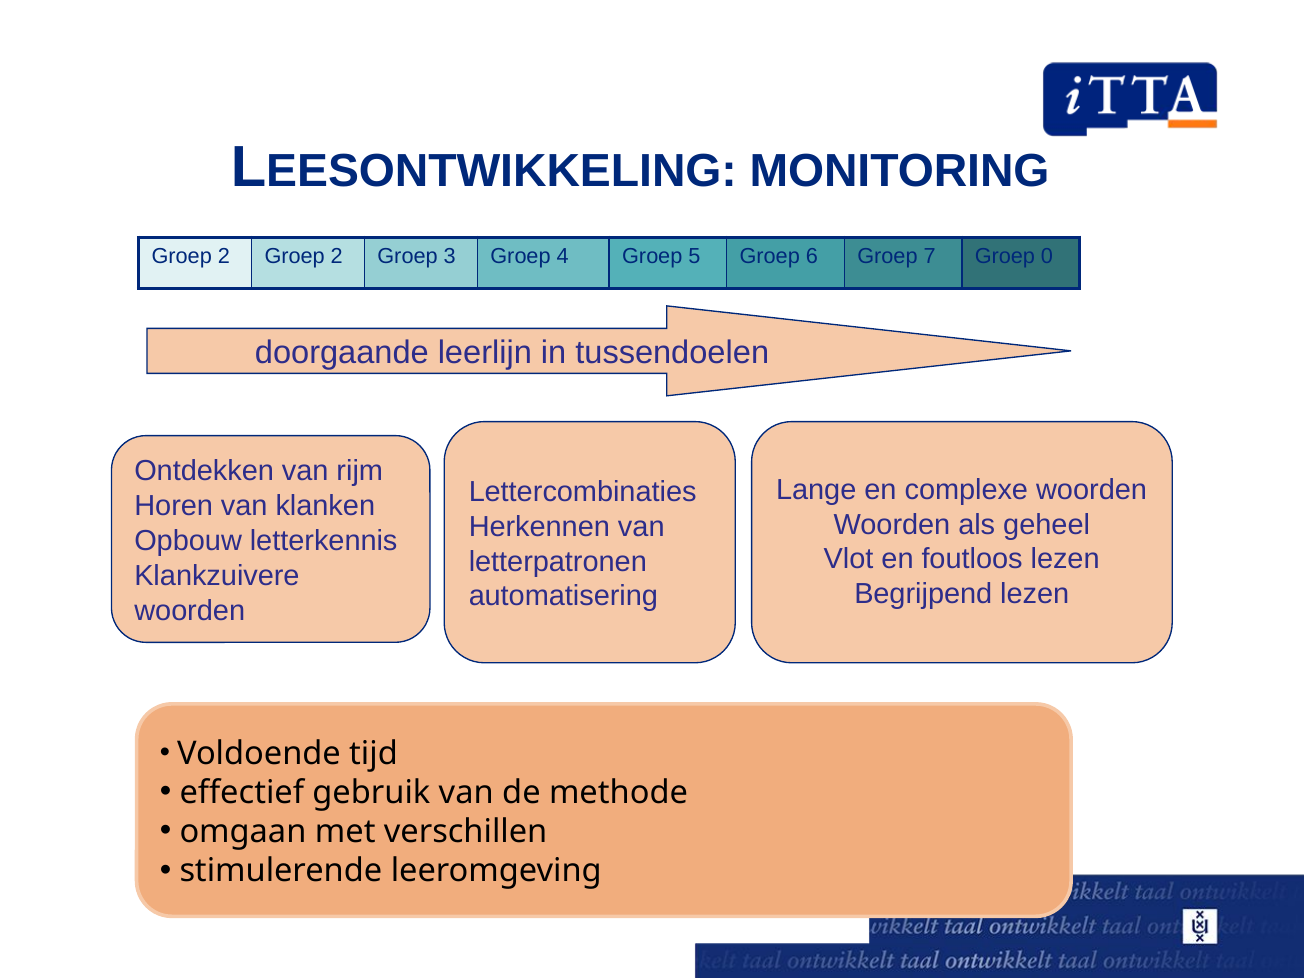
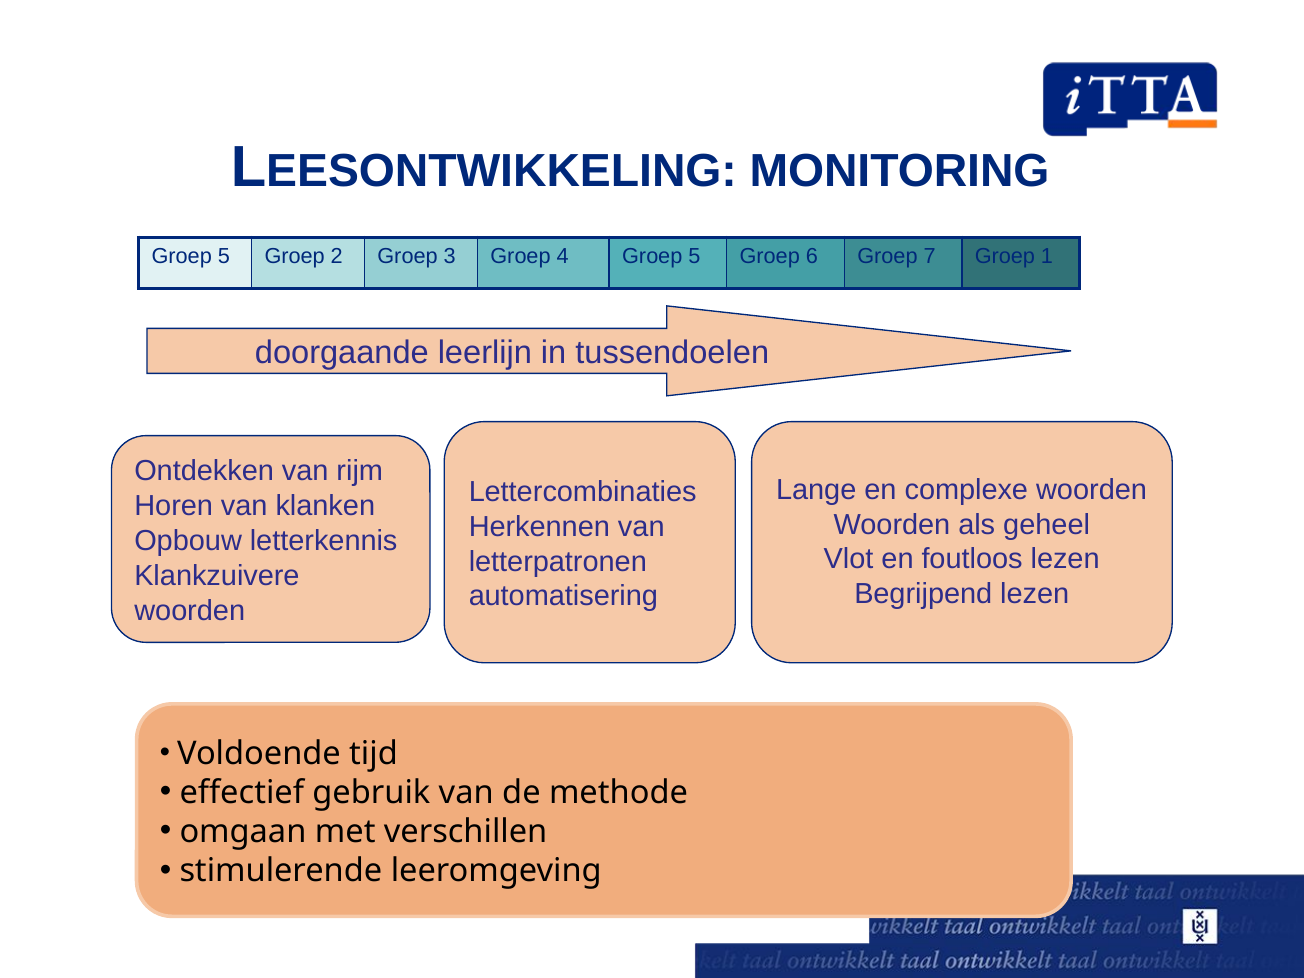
2: 2 -> 5 (224, 256)
0: 0 -> 1 (1047, 256)
